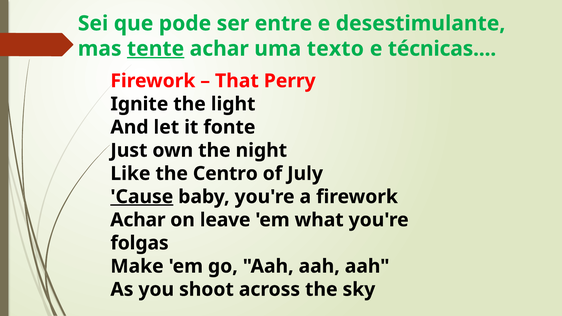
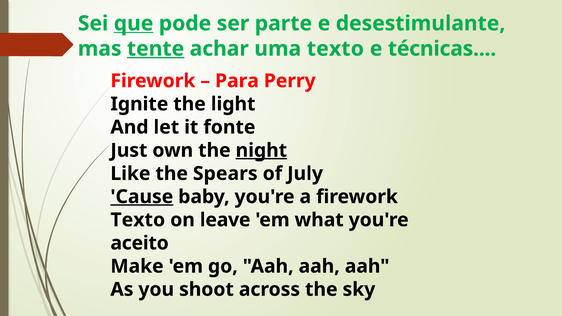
que underline: none -> present (134, 23)
entre: entre -> parte (283, 23)
That: That -> Para (237, 81)
night underline: none -> present (261, 150)
Centro: Centro -> Spears (225, 174)
Achar: Achar -> Texto (138, 220)
folgas: folgas -> aceito (140, 243)
